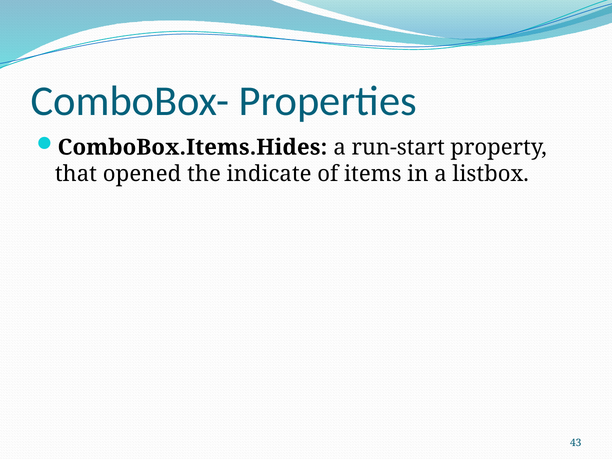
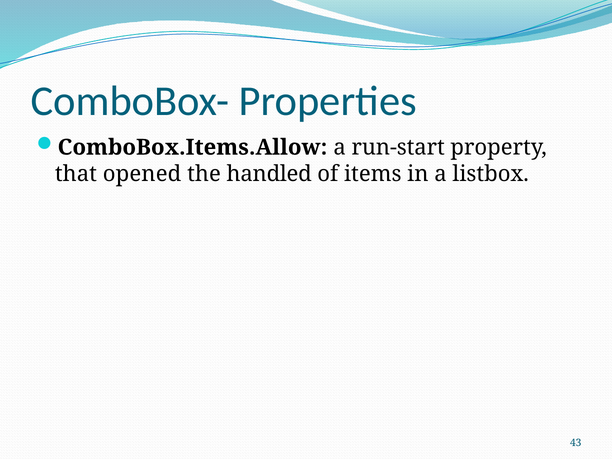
ComboBox.Items.Hides: ComboBox.Items.Hides -> ComboBox.Items.Allow (192, 147)
indicate: indicate -> handled (269, 174)
